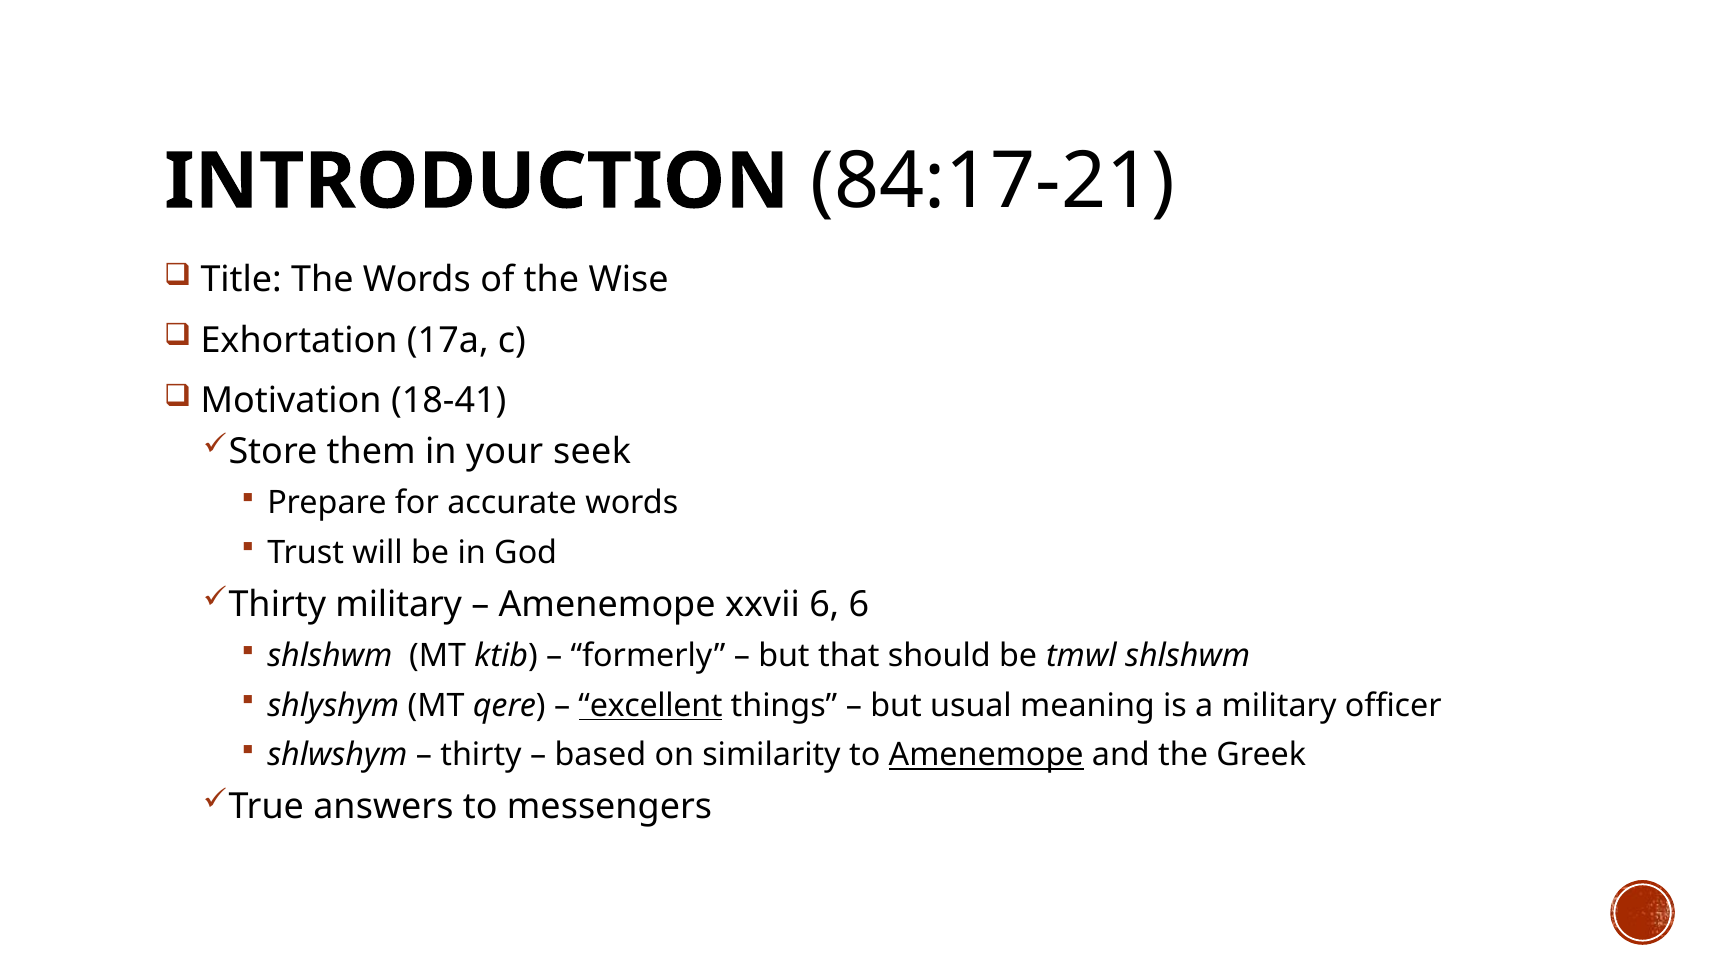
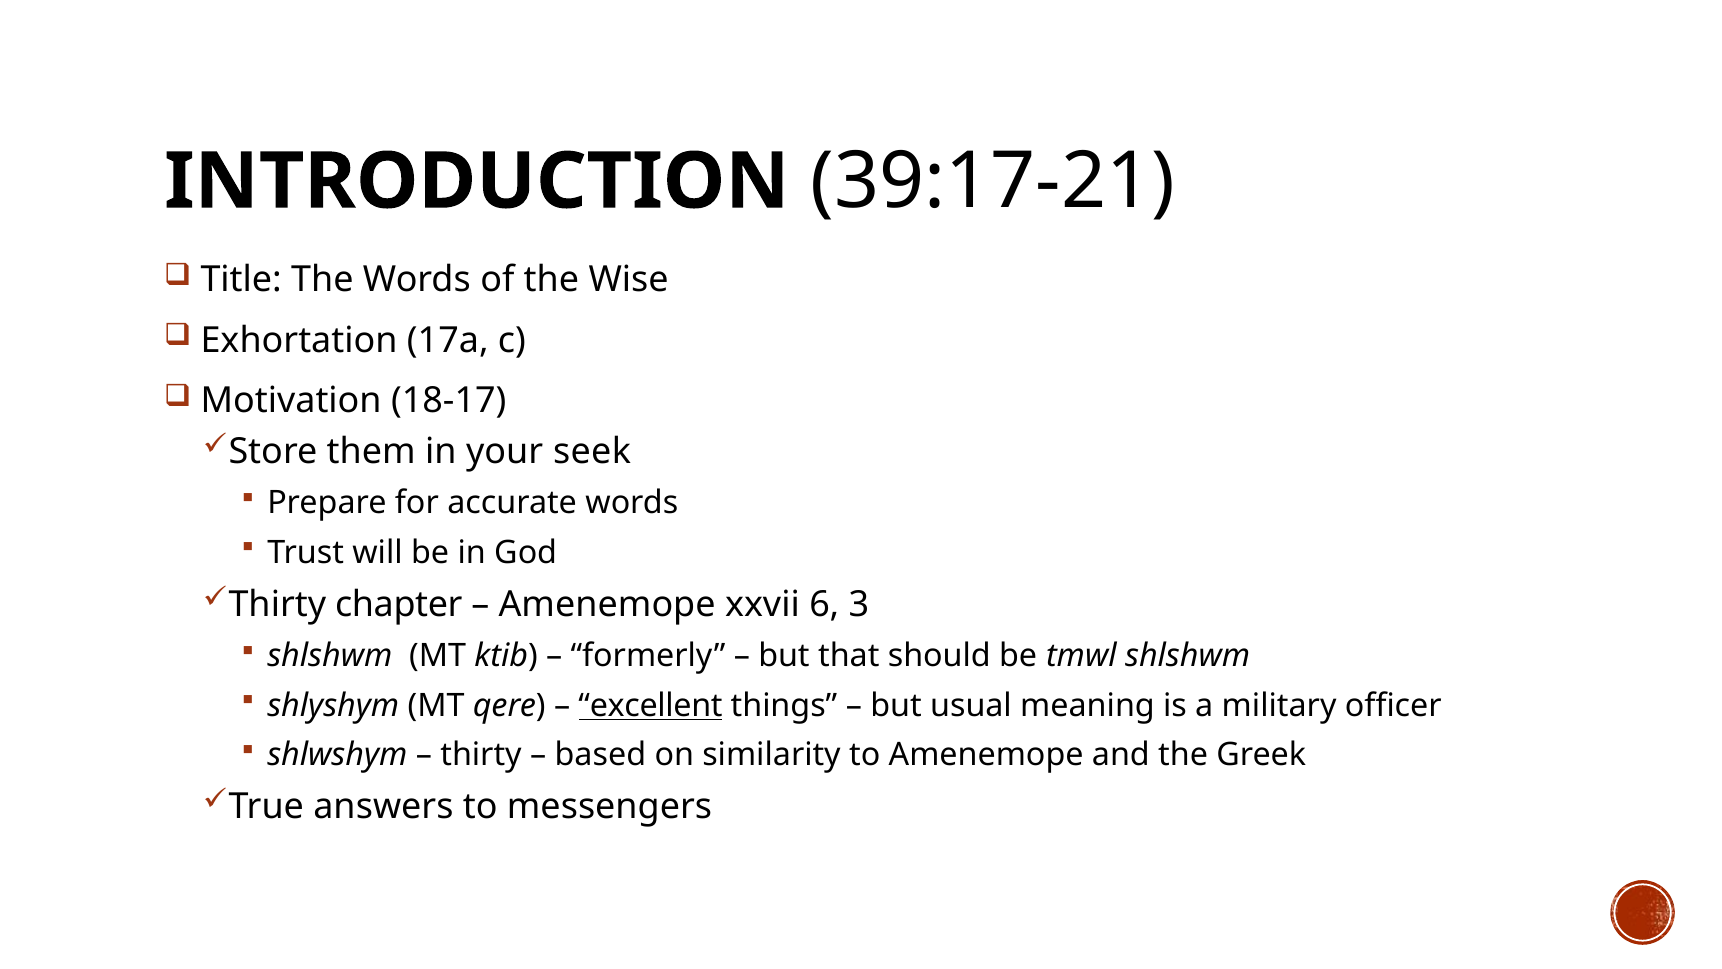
84:17-21: 84:17-21 -> 39:17-21 (993, 182)
18-41: 18-41 -> 18-17 (449, 401)
Thirty military: military -> chapter (399, 604)
6 6: 6 -> 3 (859, 604)
Amenemope underline: present -> none (986, 755)
